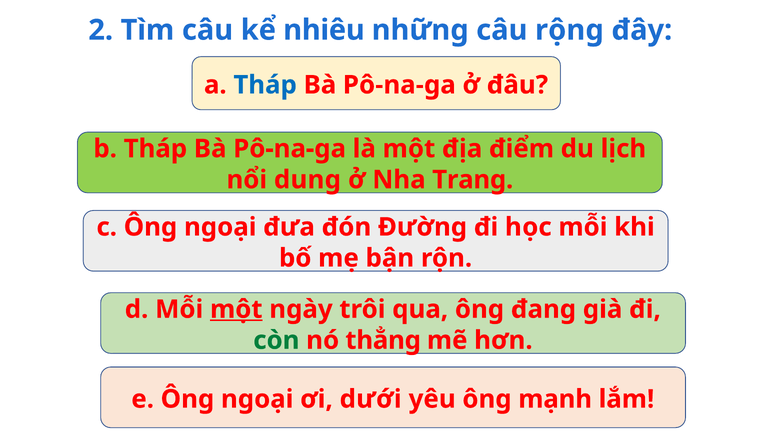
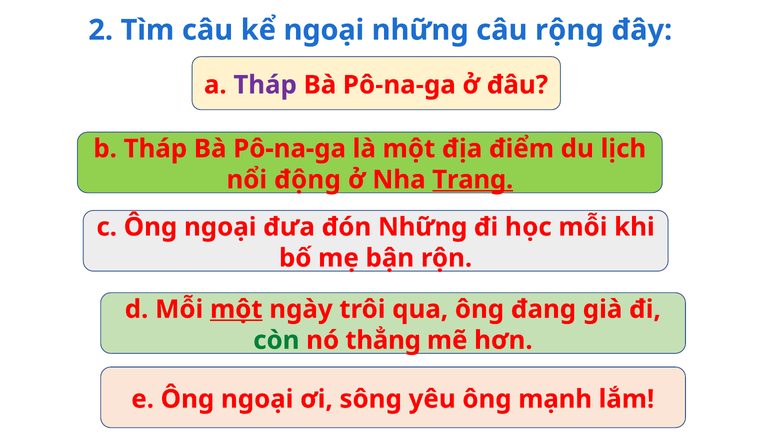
kể nhiêu: nhiêu -> ngoại (324, 30)
Tháp colour: blue -> purple (265, 85)
dung: dung -> động (307, 180)
Trang underline: none -> present (473, 180)
đón Đường: Đường -> Những (423, 227)
dưới: dưới -> sông (371, 399)
